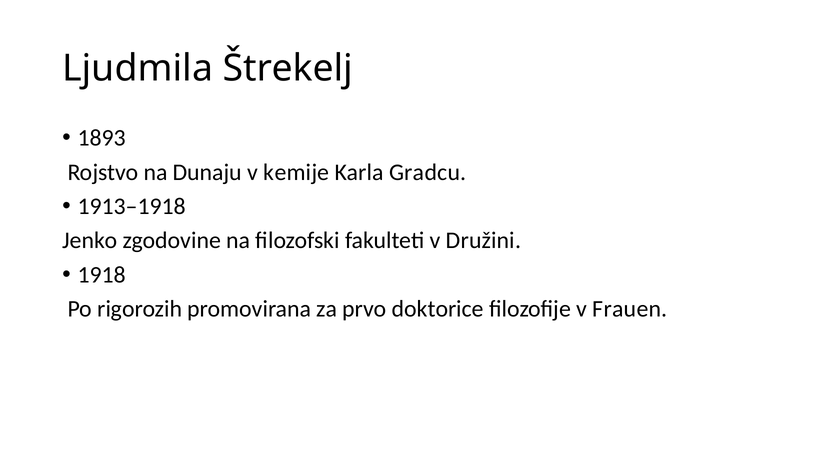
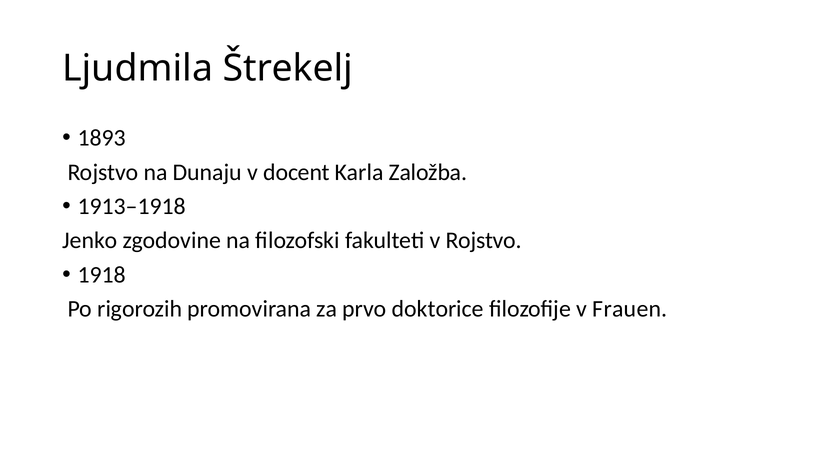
kemije: kemije -> docent (297, 172)
Gradcu: Gradcu -> Založba (428, 172)
v Družini: Družini -> Rojstvo (484, 241)
